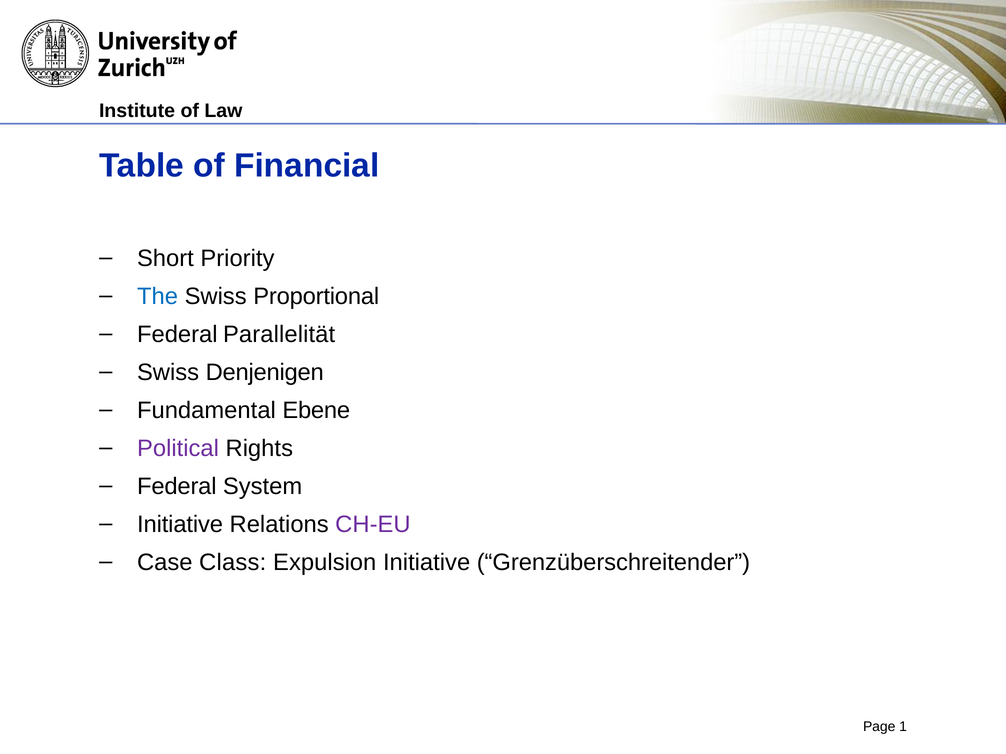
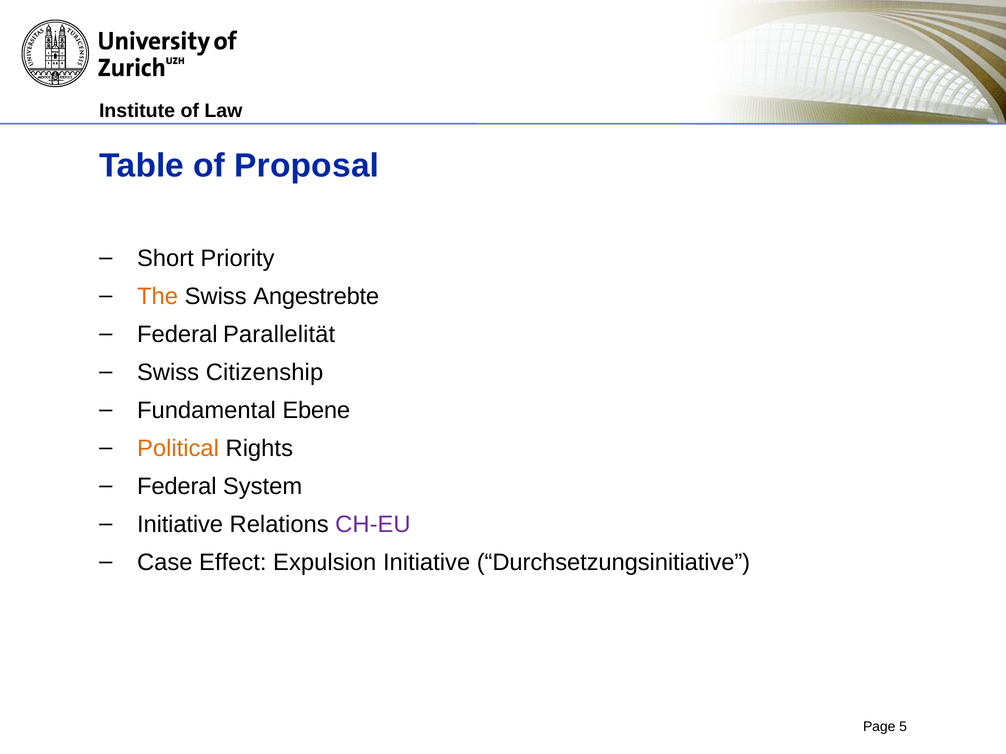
Financial: Financial -> Proposal (307, 166)
The colour: blue -> orange (158, 297)
Proportional: Proportional -> Angestrebte (316, 297)
Denjenigen: Denjenigen -> Citizenship (265, 373)
Political colour: purple -> orange (178, 449)
Class: Class -> Effect (233, 563)
Grenzüberschreitender: Grenzüberschreitender -> Durchsetzungsinitiative (613, 563)
1: 1 -> 5 (903, 727)
